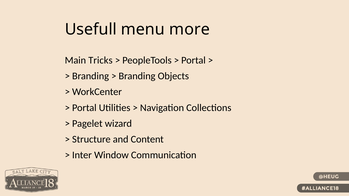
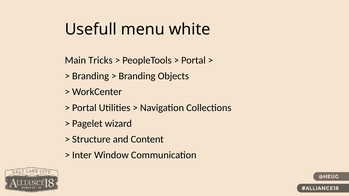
more: more -> white (190, 29)
